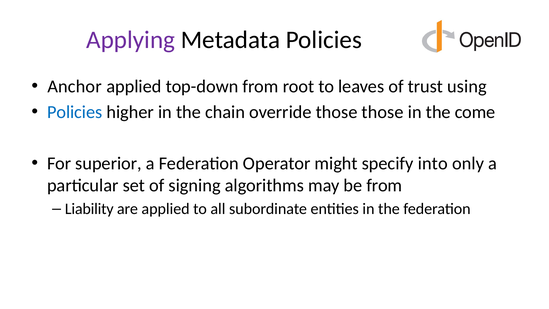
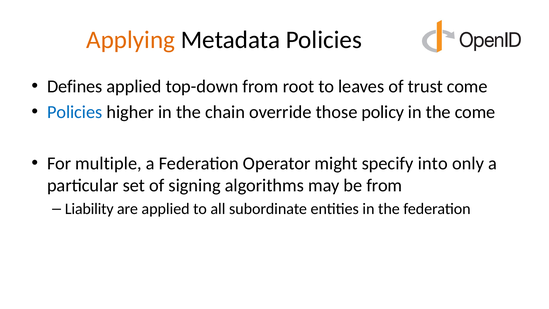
Applying colour: purple -> orange (131, 40)
Anchor: Anchor -> Defines (75, 86)
trust using: using -> come (467, 86)
those those: those -> policy (383, 112)
superior: superior -> multiple (109, 163)
